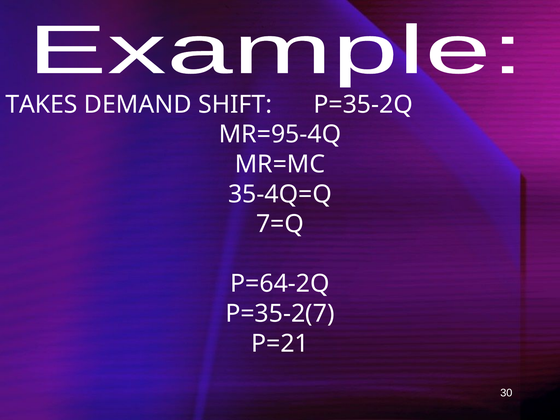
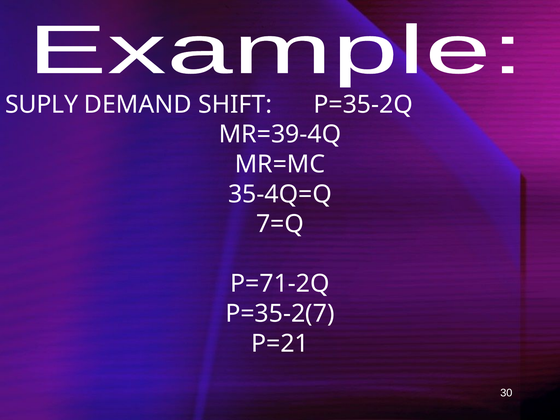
TAKES: TAKES -> SUPLY (42, 105)
MR=95-4Q: MR=95-4Q -> MR=39-4Q (280, 134)
P=64-2Q: P=64-2Q -> P=71-2Q (280, 284)
